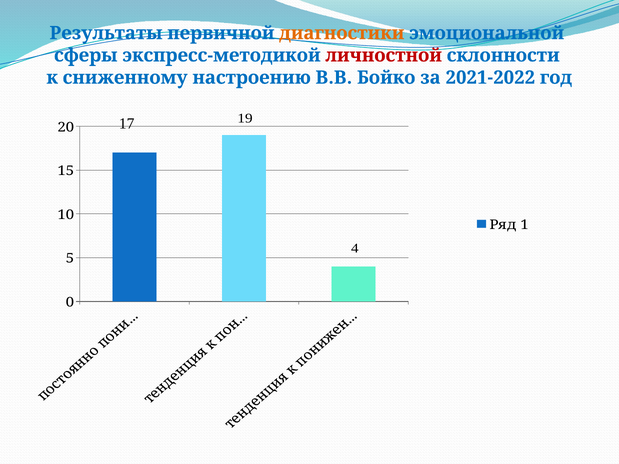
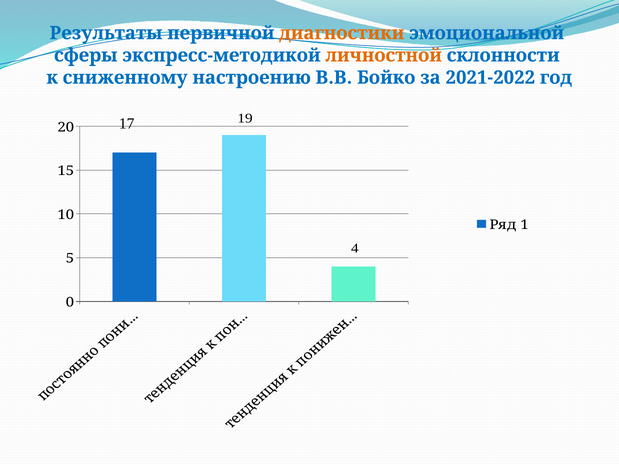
личностной colour: red -> orange (384, 55)
